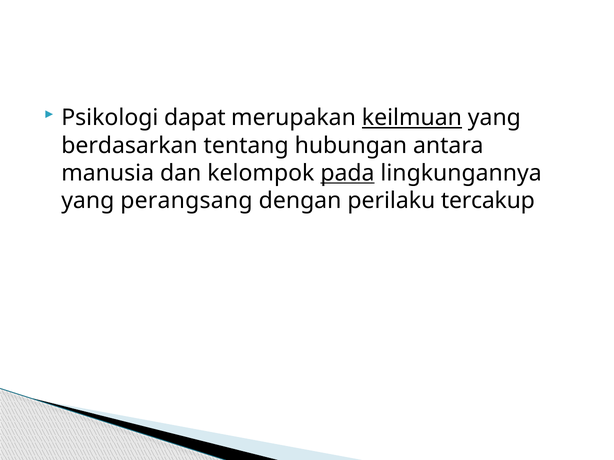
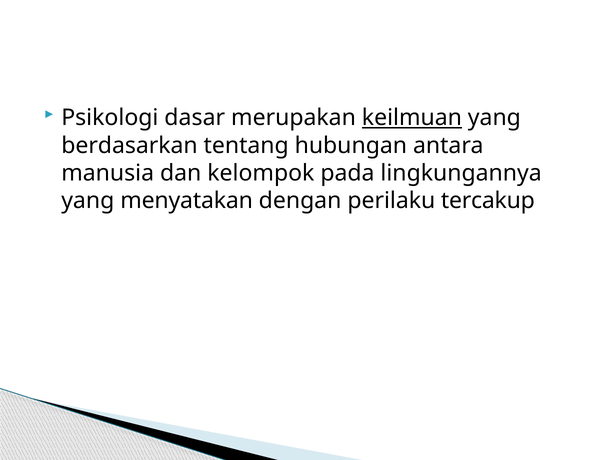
dapat: dapat -> dasar (195, 118)
pada underline: present -> none (347, 173)
perangsang: perangsang -> menyatakan (187, 201)
